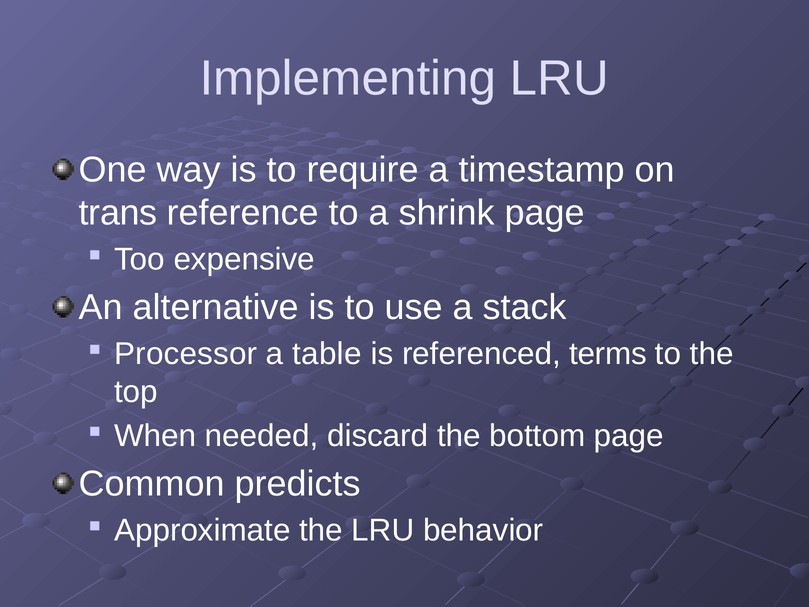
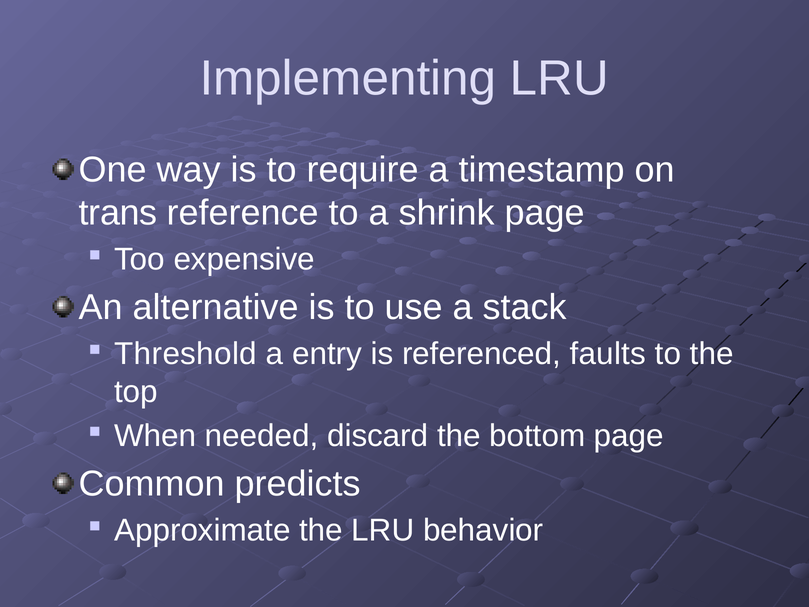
Processor: Processor -> Threshold (186, 354)
table: table -> entry (327, 354)
terms: terms -> faults (608, 354)
